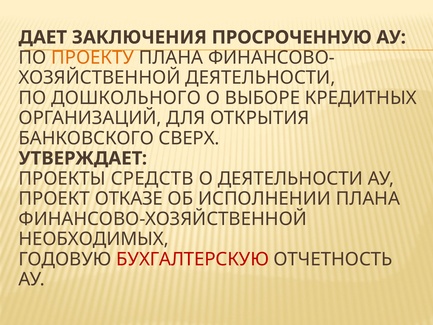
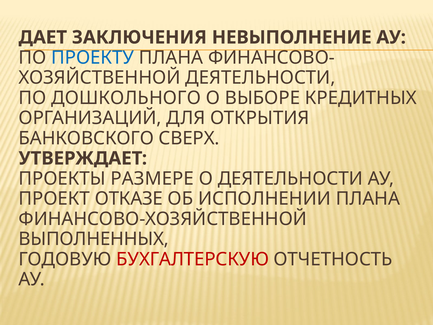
ПРОСРОЧЕННУЮ: ПРОСРОЧЕННУЮ -> НЕВЫПОЛНЕНИЕ (292, 37)
ПРОЕКТУ colour: orange -> blue (93, 58)
СРЕДСТВ: СРЕДСТВ -> РАЗМЕРЕ (152, 178)
НЕОБХОДИМЫХ: НЕОБХОДИМЫХ -> ВЫПОЛНЕННЫХ (94, 239)
